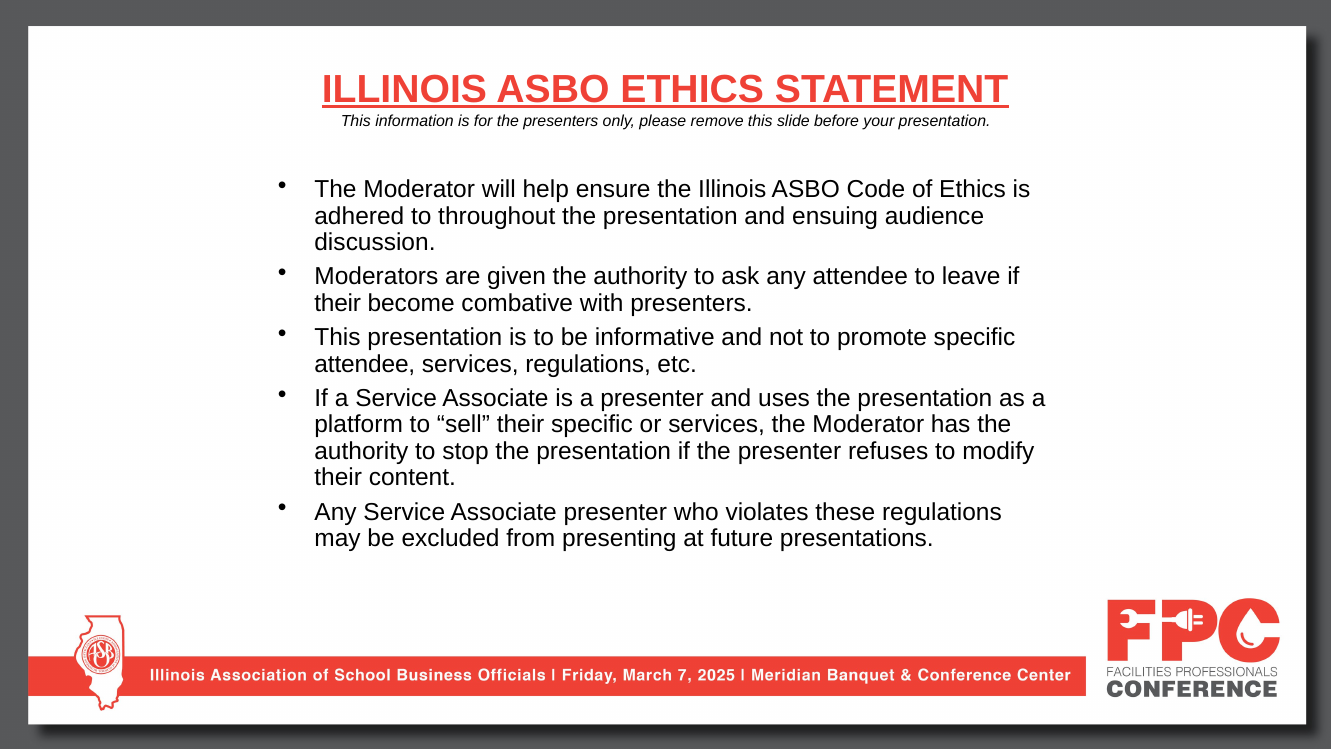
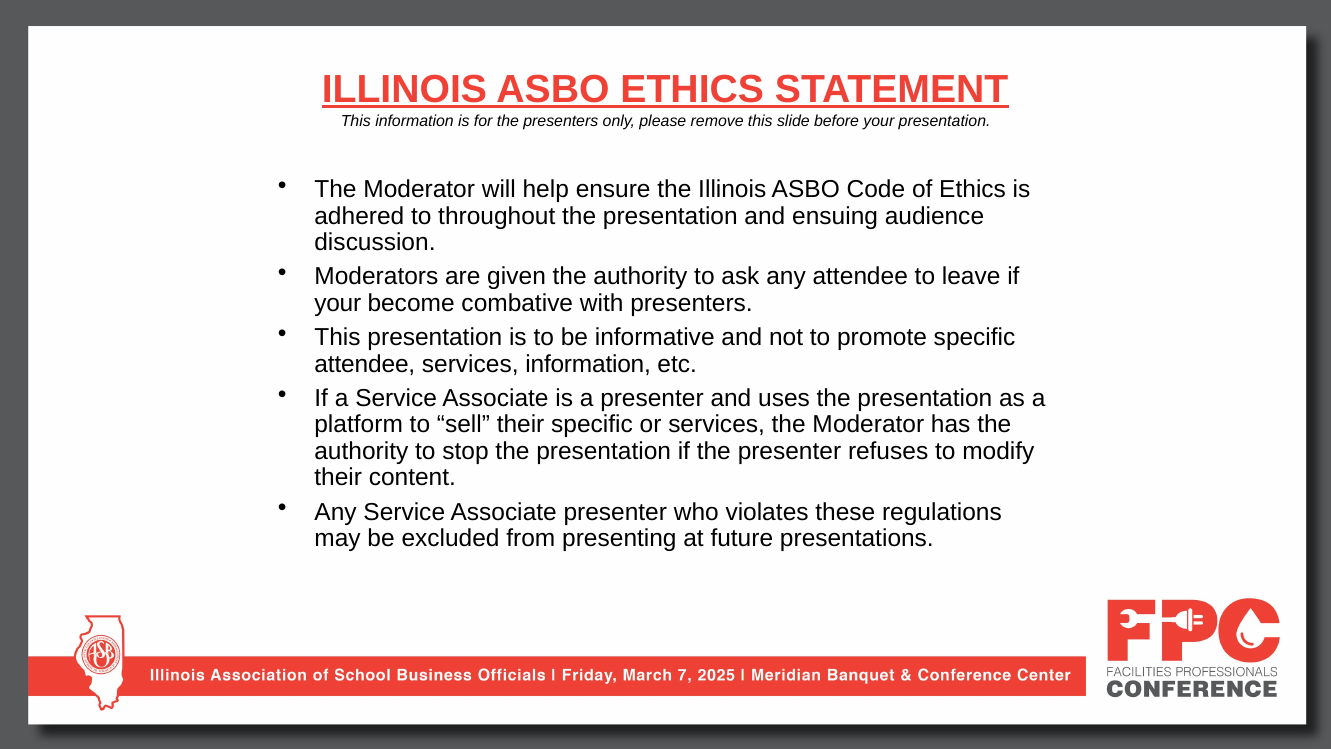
their: their -> your (338, 303)
services regulations: regulations -> information (588, 364)
